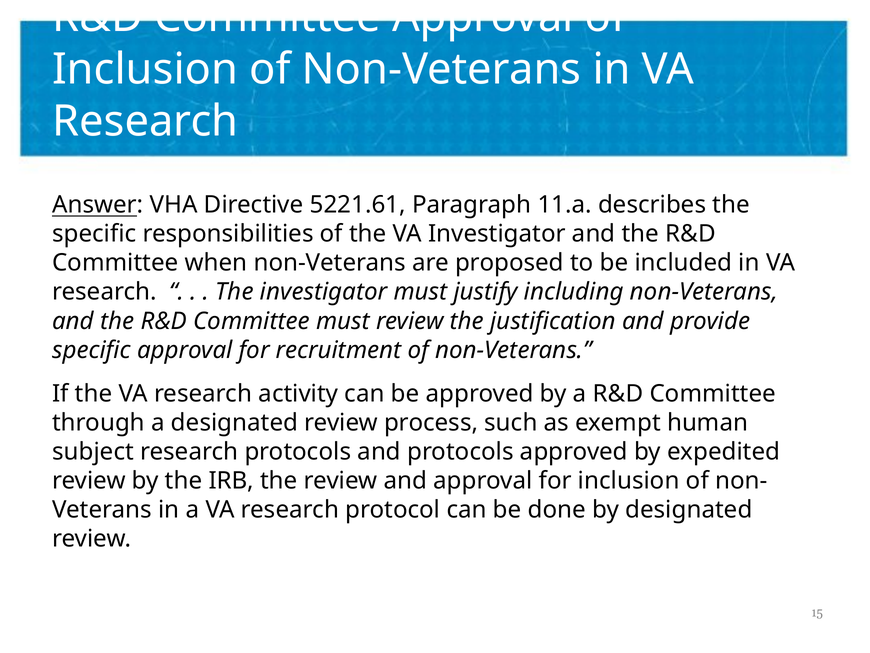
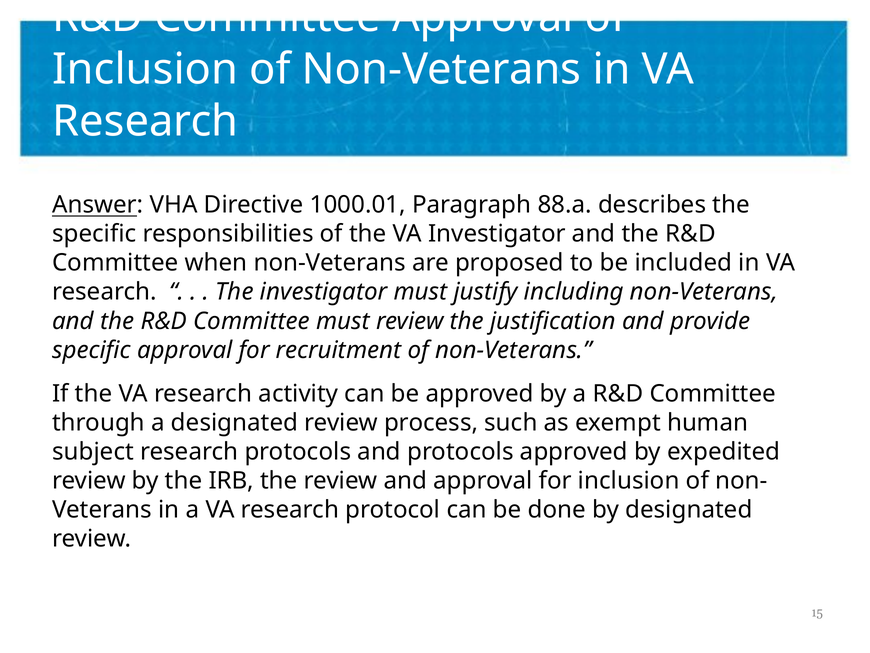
5221.61: 5221.61 -> 1000.01 (358, 205)
11.a: 11.a -> 88.a (565, 205)
